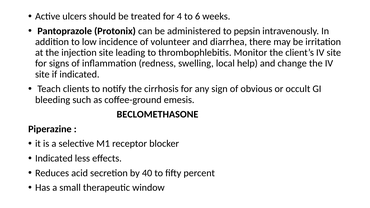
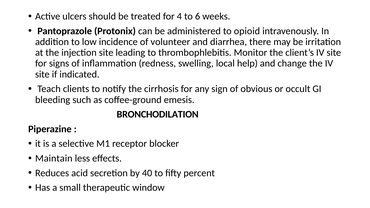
pepsin: pepsin -> opioid (247, 31)
BECLOMETHASONE: BECLOMETHASONE -> BRONCHODILATION (158, 114)
Indicated: Indicated -> Maintain (54, 158)
